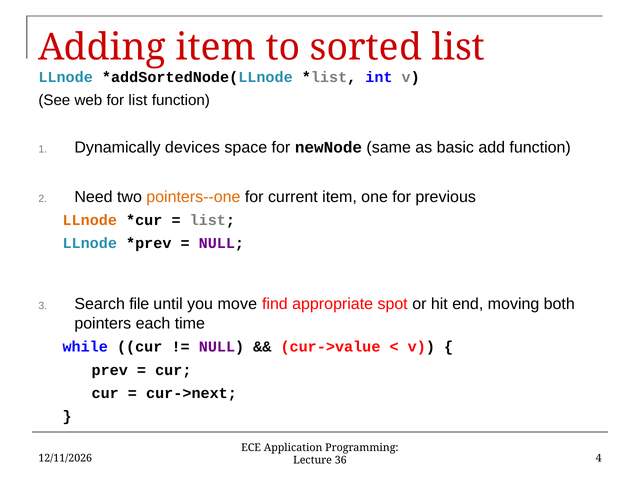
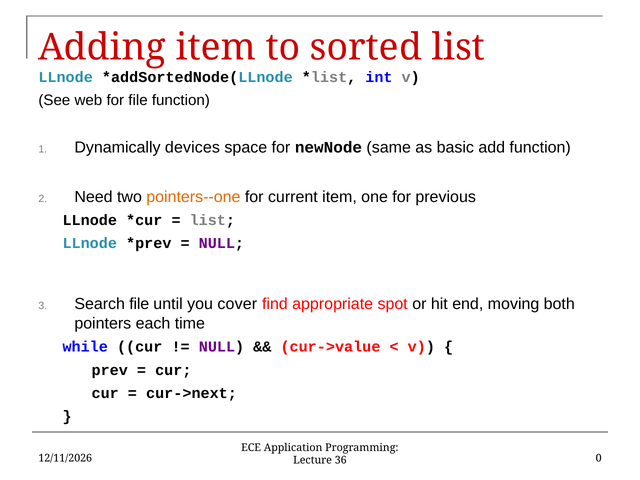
for list: list -> file (138, 100)
LLnode colour: orange -> black (90, 220)
move: move -> cover (237, 304)
4: 4 -> 0 (599, 458)
